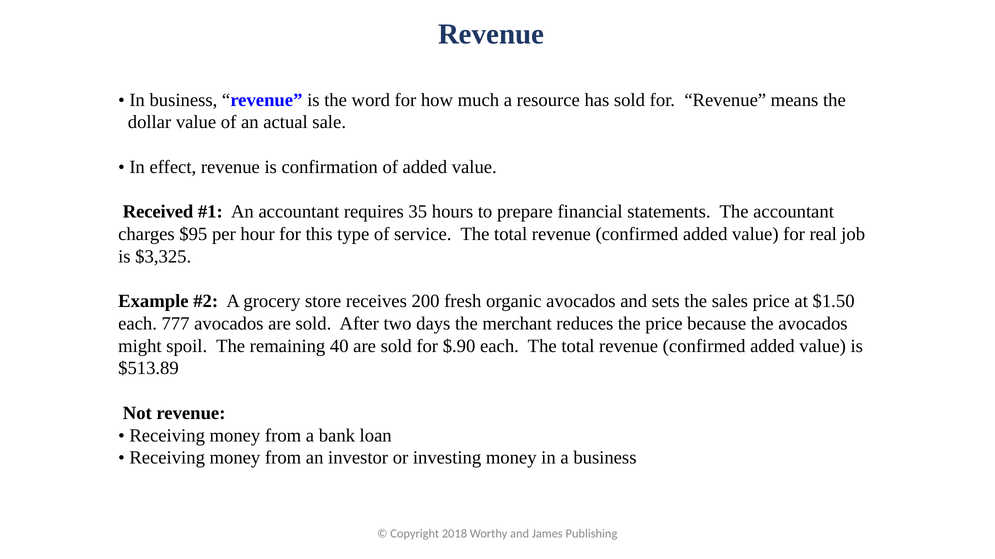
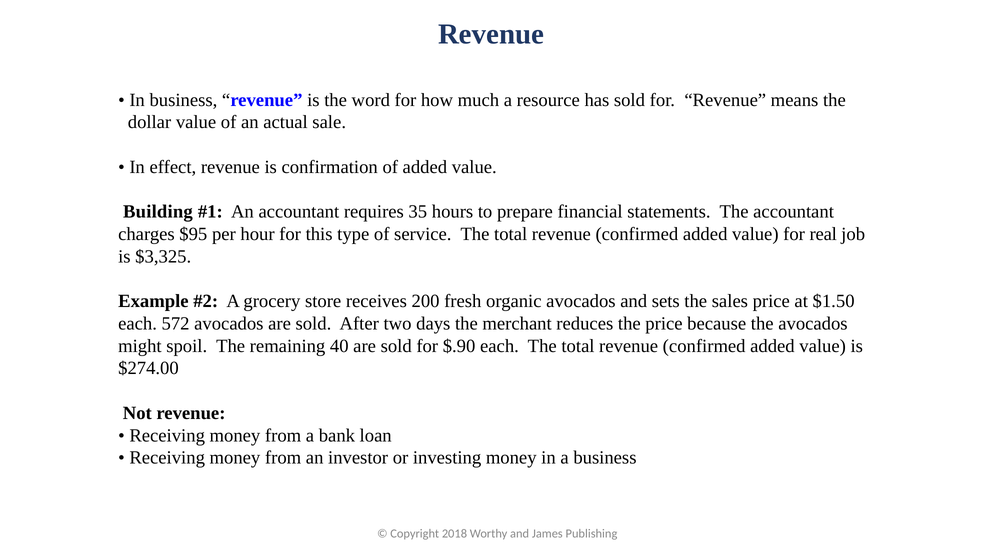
Received: Received -> Building (158, 212)
777: 777 -> 572 (176, 324)
$513.89: $513.89 -> $274.00 (148, 369)
